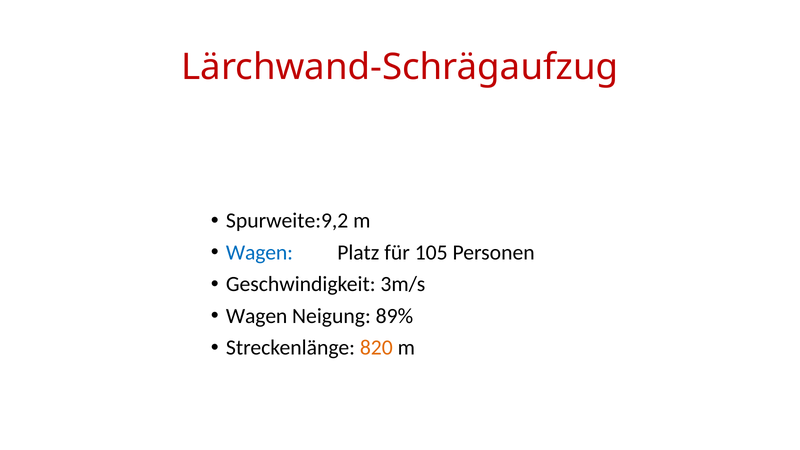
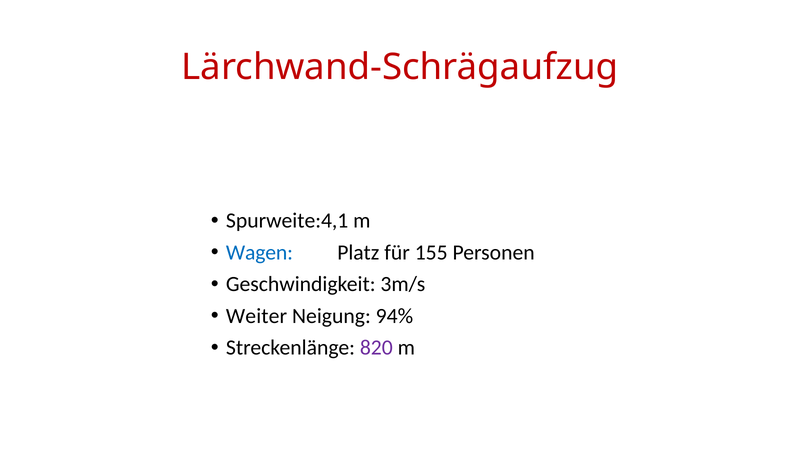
Spurweite:9,2: Spurweite:9,2 -> Spurweite:4,1 (287, 221)
105: 105 -> 155 (431, 253)
Wagen: Wagen -> Weiter (257, 316)
89%: 89% -> 94% (394, 316)
820 colour: orange -> purple (376, 348)
